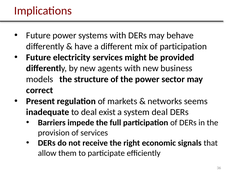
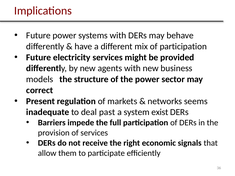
exist: exist -> past (107, 112)
system deal: deal -> exist (160, 112)
